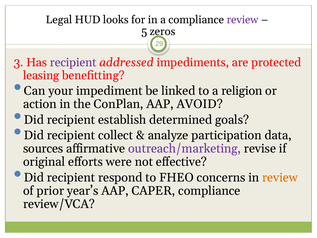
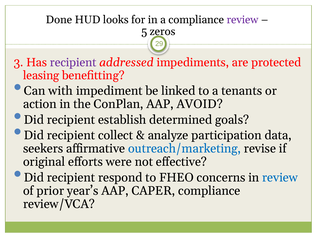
Legal: Legal -> Done (59, 20)
your: your -> with (61, 91)
religion: religion -> tenants (242, 91)
sources: sources -> seekers (43, 148)
outreach/marketing colour: purple -> blue (185, 148)
review colour: orange -> blue (280, 177)
